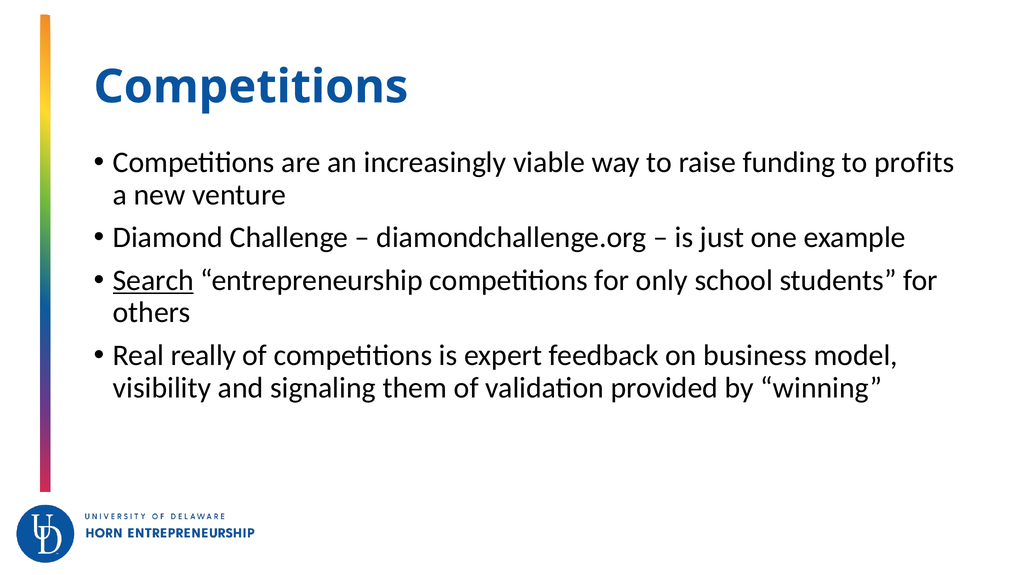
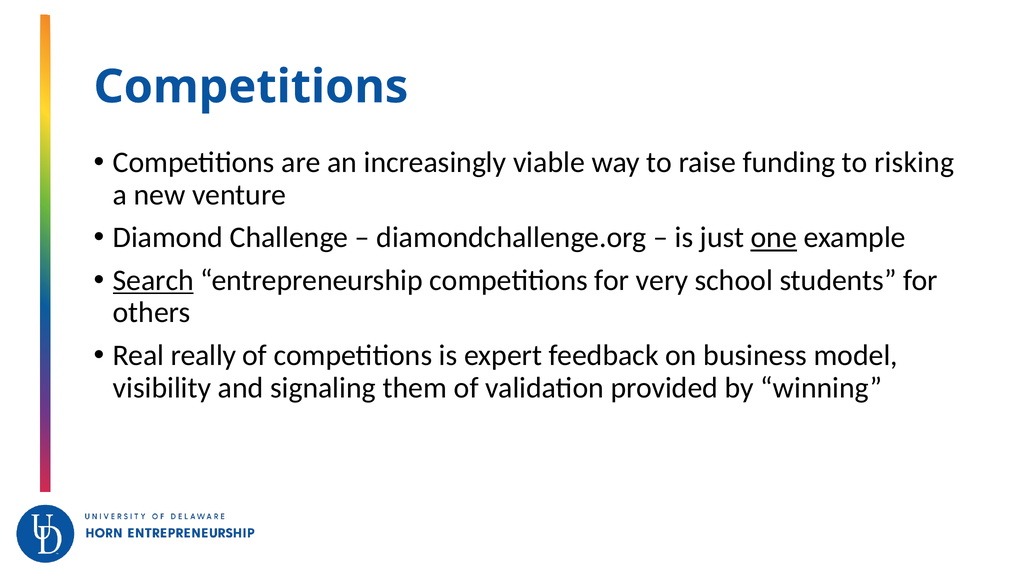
profits: profits -> risking (914, 163)
one underline: none -> present (774, 238)
only: only -> very (662, 281)
